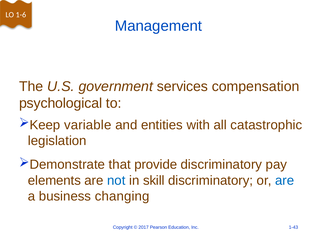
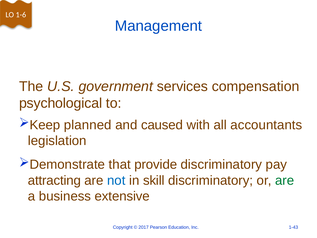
variable: variable -> planned (88, 125)
entities: entities -> caused (162, 125)
catastrophic: catastrophic -> accountants (266, 125)
elements: elements -> attracting (54, 180)
are colour: blue -> green (285, 180)
changing: changing -> extensive (122, 196)
